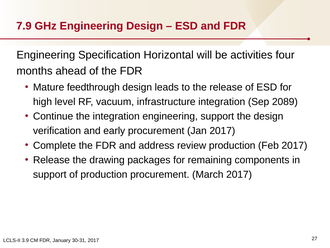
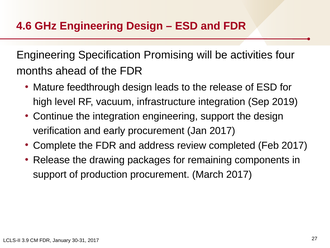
7.9: 7.9 -> 4.6 (24, 26)
Horizontal: Horizontal -> Promising (169, 55)
2089: 2089 -> 2019 (285, 102)
review production: production -> completed (232, 145)
